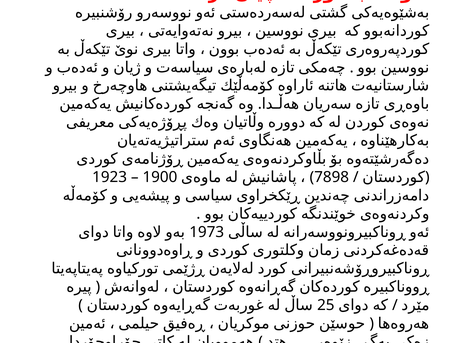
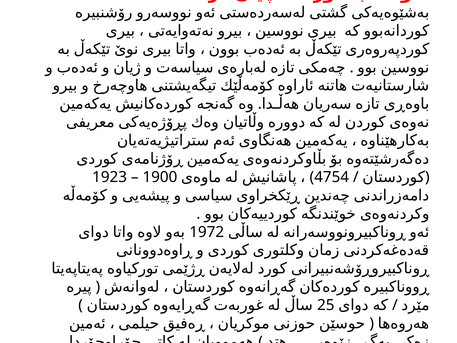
7898: 7898 -> 4754 (332, 177)
1973: 1973 -> 1972 (207, 232)
